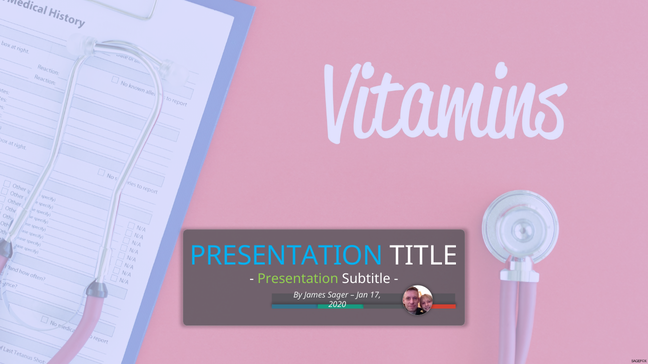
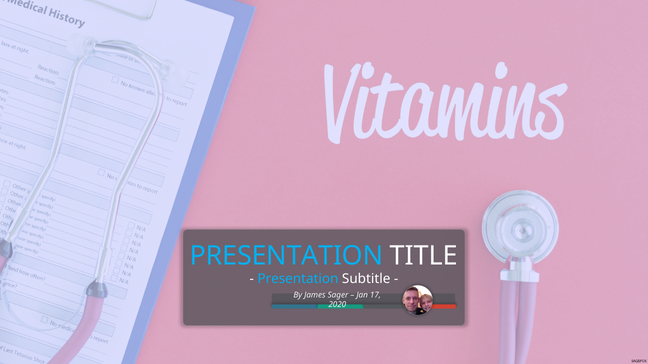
Presentation colour: light green -> light blue (298, 279)
